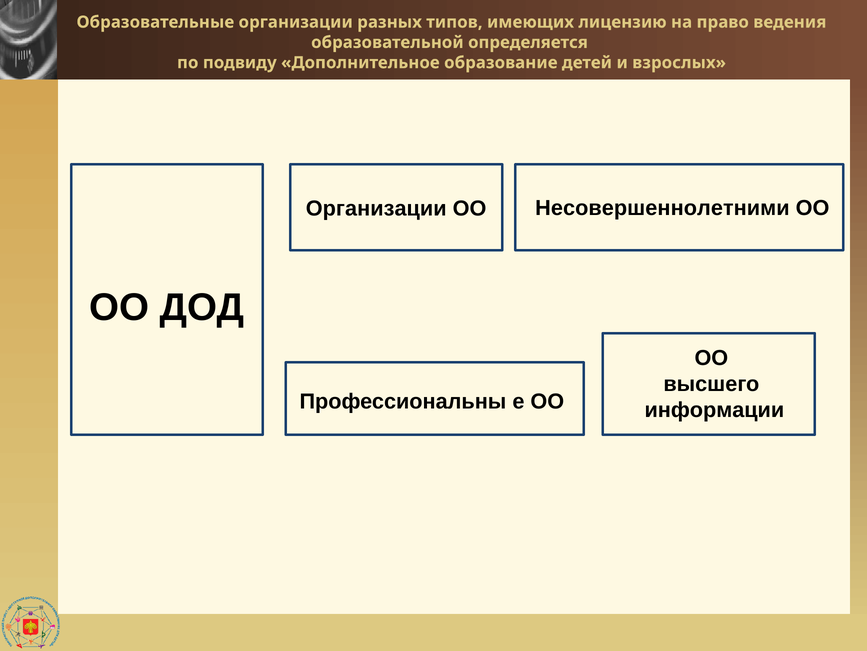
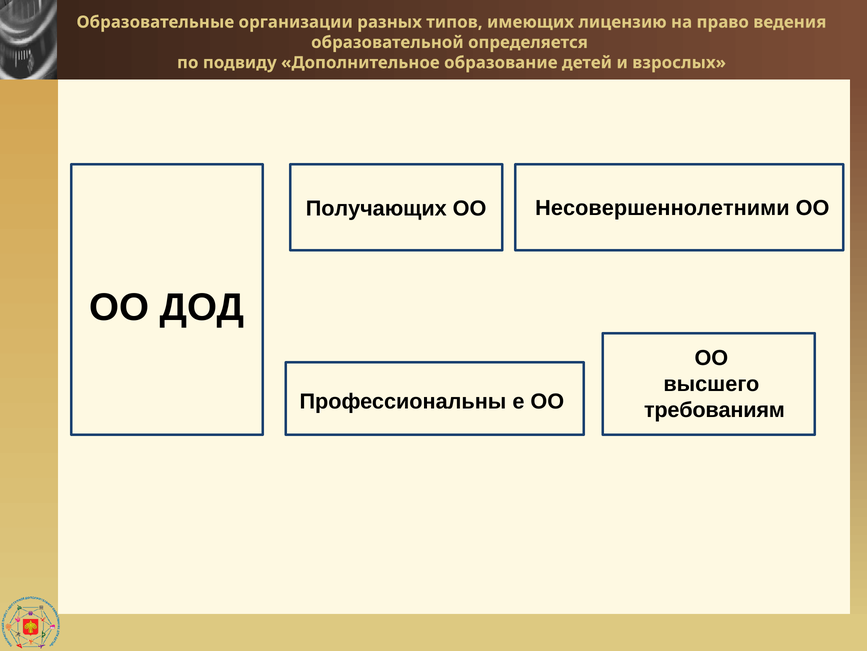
Организации: Организации -> Получающих (376, 208)
информации: информации -> требованиям (714, 410)
